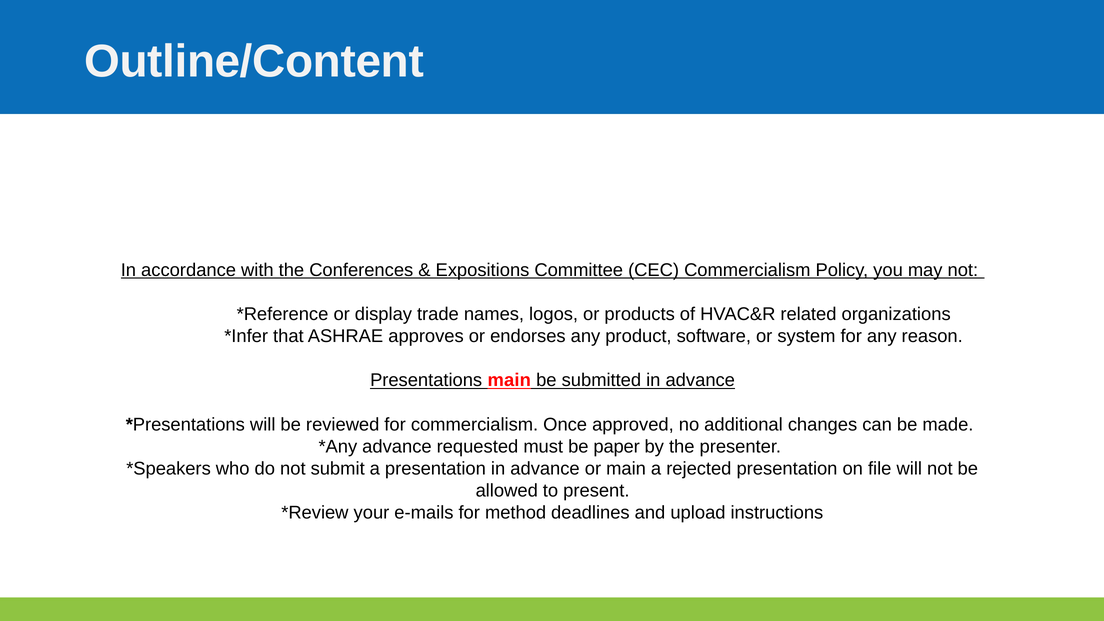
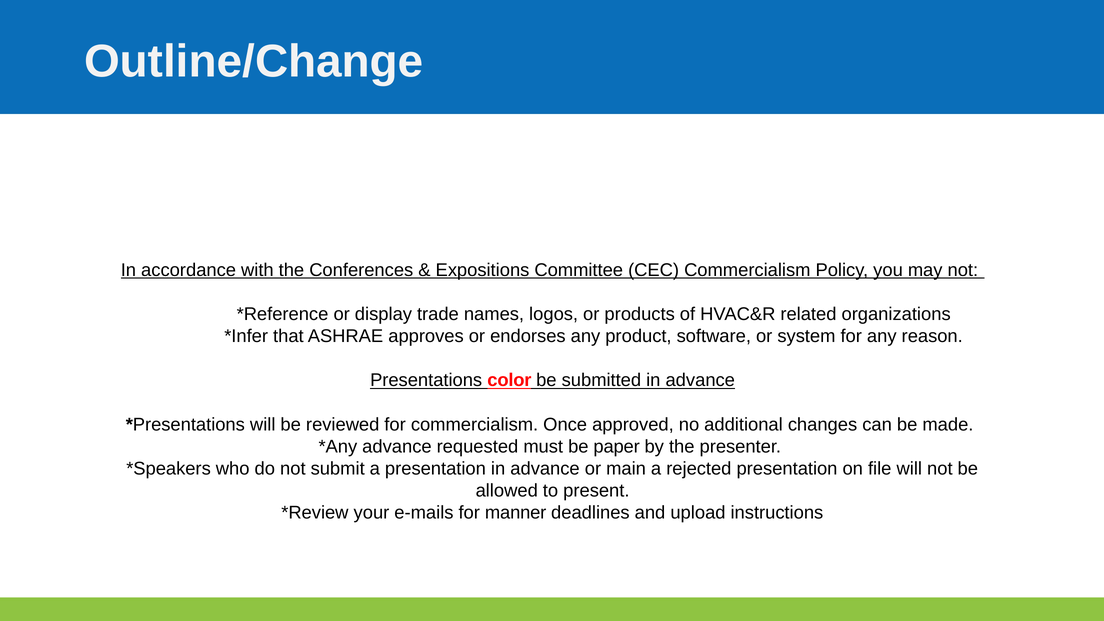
Outline/Content: Outline/Content -> Outline/Change (254, 61)
Presentations main: main -> color (509, 380)
method: method -> manner (516, 513)
